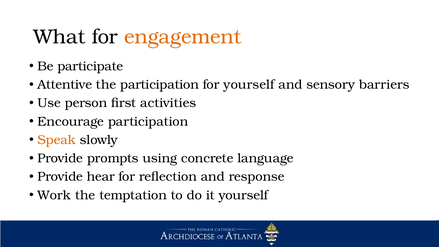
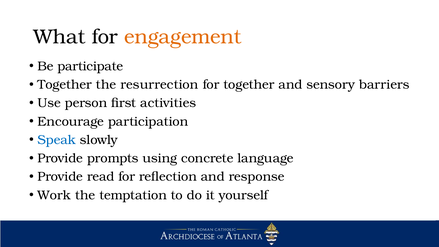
Attentive: Attentive -> Together (65, 85)
the participation: participation -> resurrection (159, 85)
for yourself: yourself -> together (249, 85)
Speak colour: orange -> blue (57, 140)
hear: hear -> read (101, 177)
